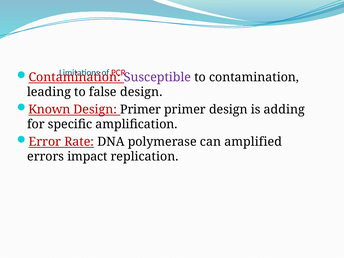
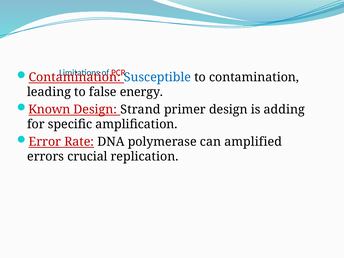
Susceptible colour: purple -> blue (158, 77)
false design: design -> energy (141, 92)
Design Primer: Primer -> Strand (140, 109)
impact: impact -> crucial (87, 157)
